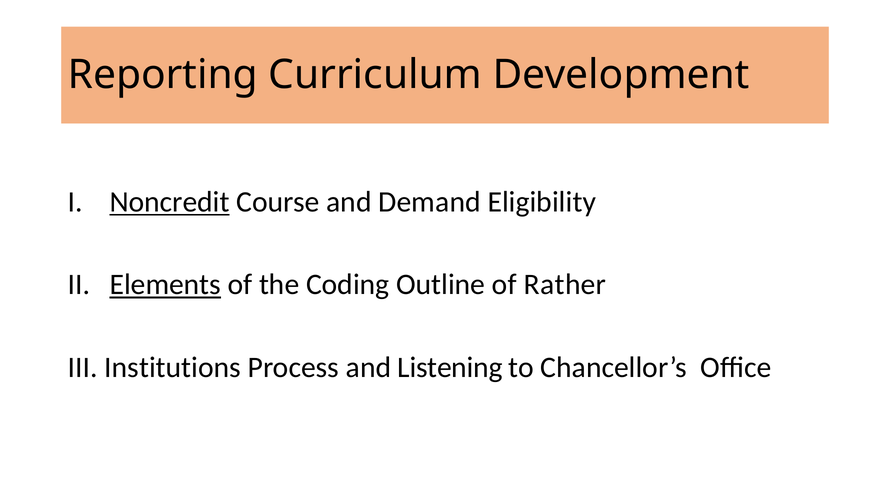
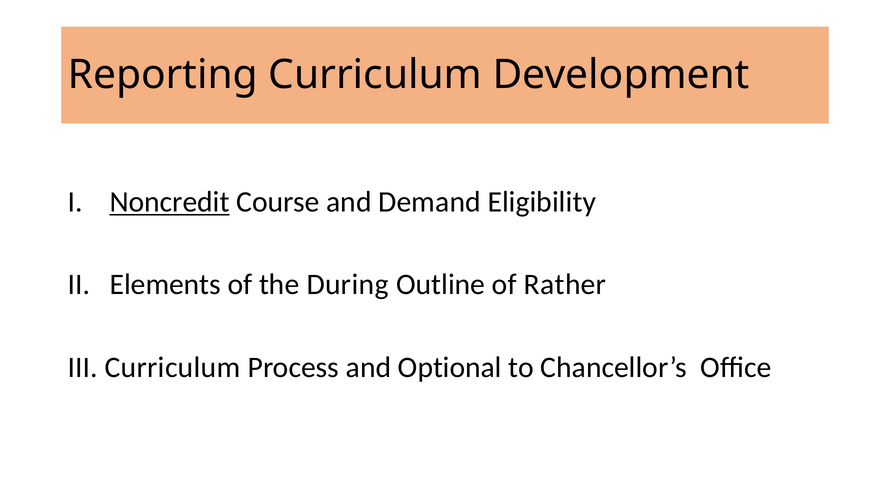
Elements underline: present -> none (165, 284)
Coding: Coding -> During (348, 284)
III Institutions: Institutions -> Curriculum (173, 367)
Listening: Listening -> Optional (450, 367)
